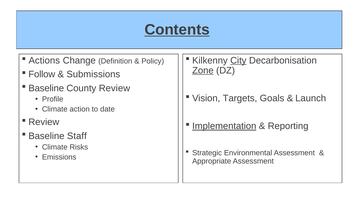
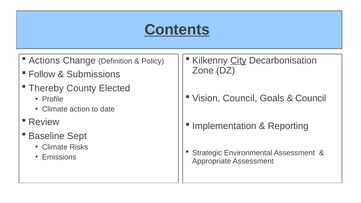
Zone underline: present -> none (203, 71)
Baseline: Baseline -> Thereby (46, 88)
County Review: Review -> Elected (114, 88)
Vision Targets: Targets -> Council (240, 98)
Launch: Launch -> Council (311, 98)
Implementation underline: present -> none (224, 126)
Staff: Staff -> Sept (77, 136)
